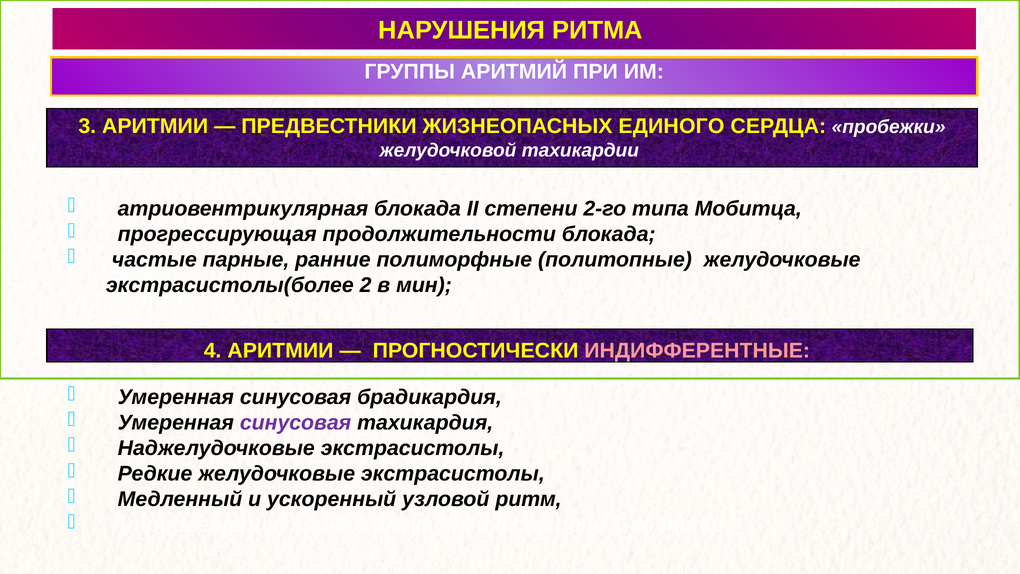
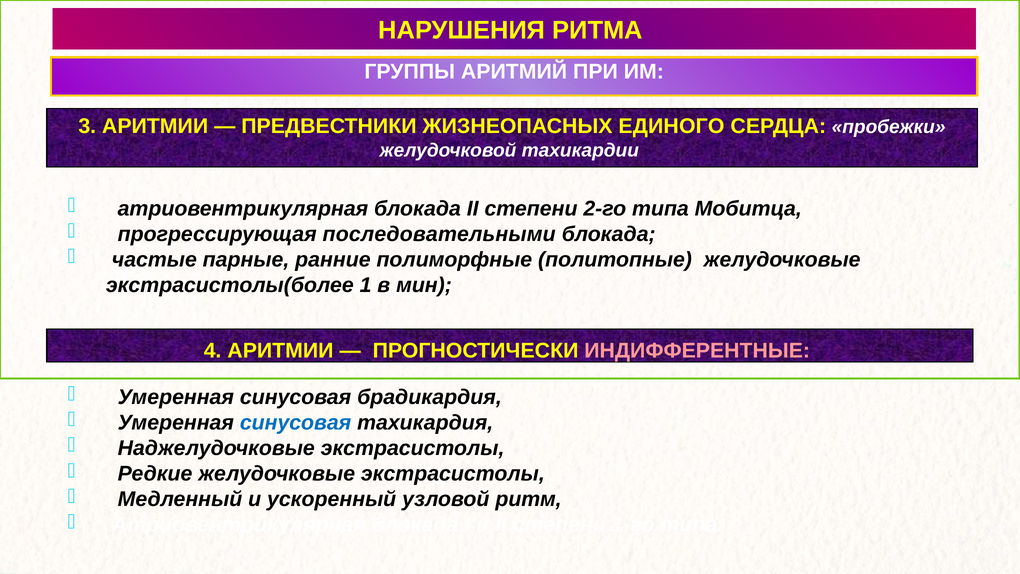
продолжительности: продолжительности -> последовательными (439, 234)
2: 2 -> 1 (366, 285)
синусовая colour: purple -> blue (296, 423)
